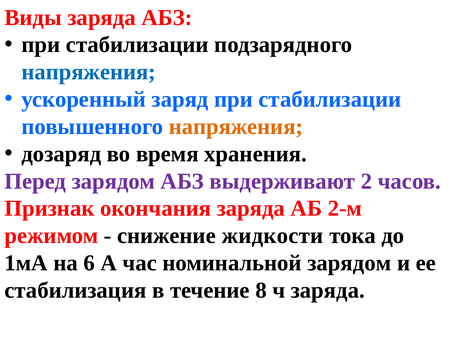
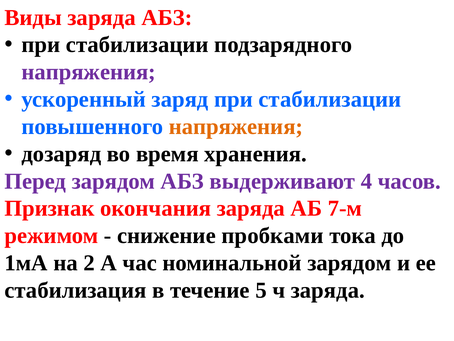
напряжения colour: blue -> purple (89, 72)
2: 2 -> 4 (366, 181)
2-м: 2-м -> 7-м (345, 208)
жидкости: жидкости -> пробками (273, 235)
6: 6 -> 2 (89, 263)
8: 8 -> 5 (261, 290)
